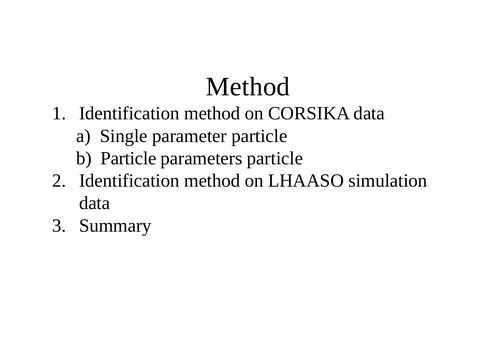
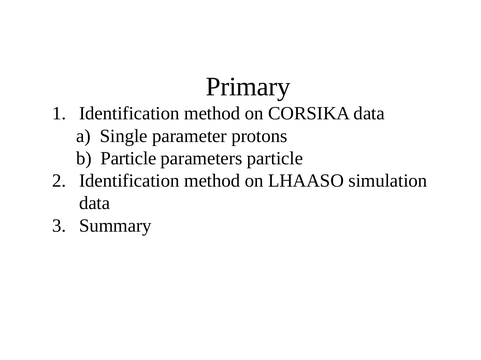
Method: Method -> Primary (248, 87)
parameter particle: particle -> protons (259, 136)
